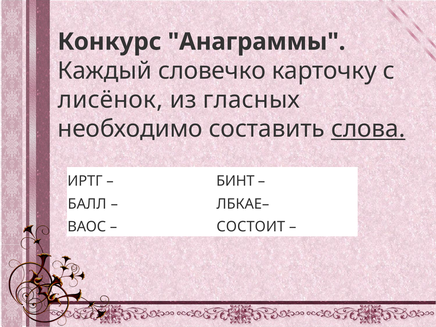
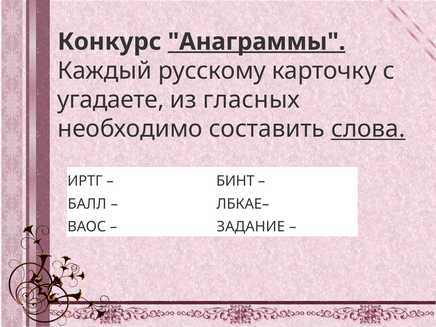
Анаграммы underline: none -> present (257, 42)
словечко: словечко -> русскому (212, 71)
лисёнок: лисёнок -> угадаете (111, 100)
СОСТОИТ: СОСТОИТ -> ЗАДАНИЕ (251, 227)
